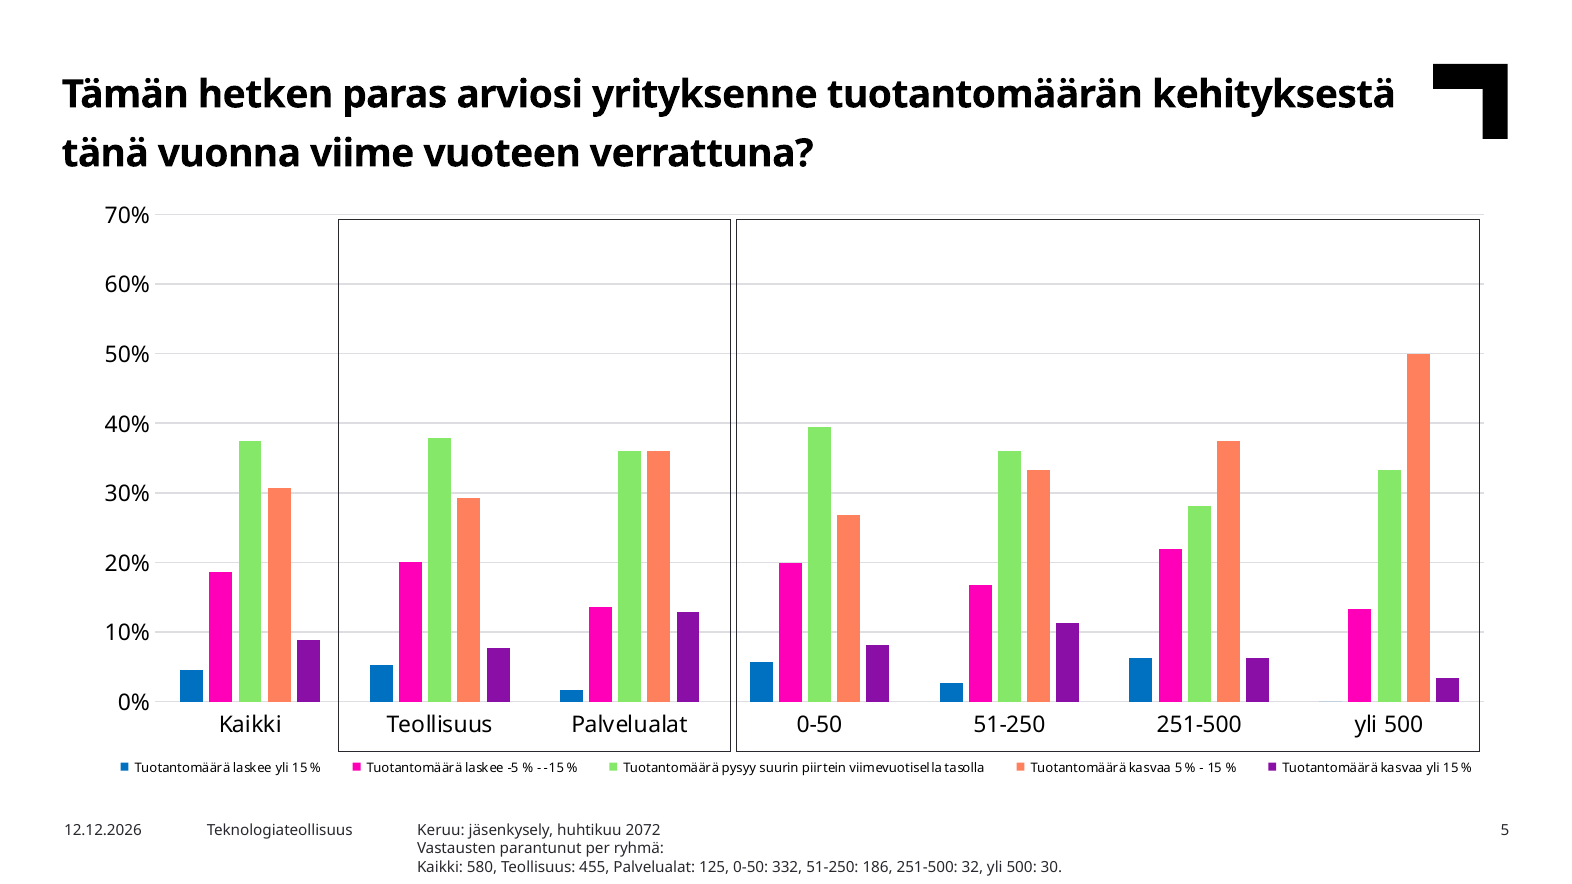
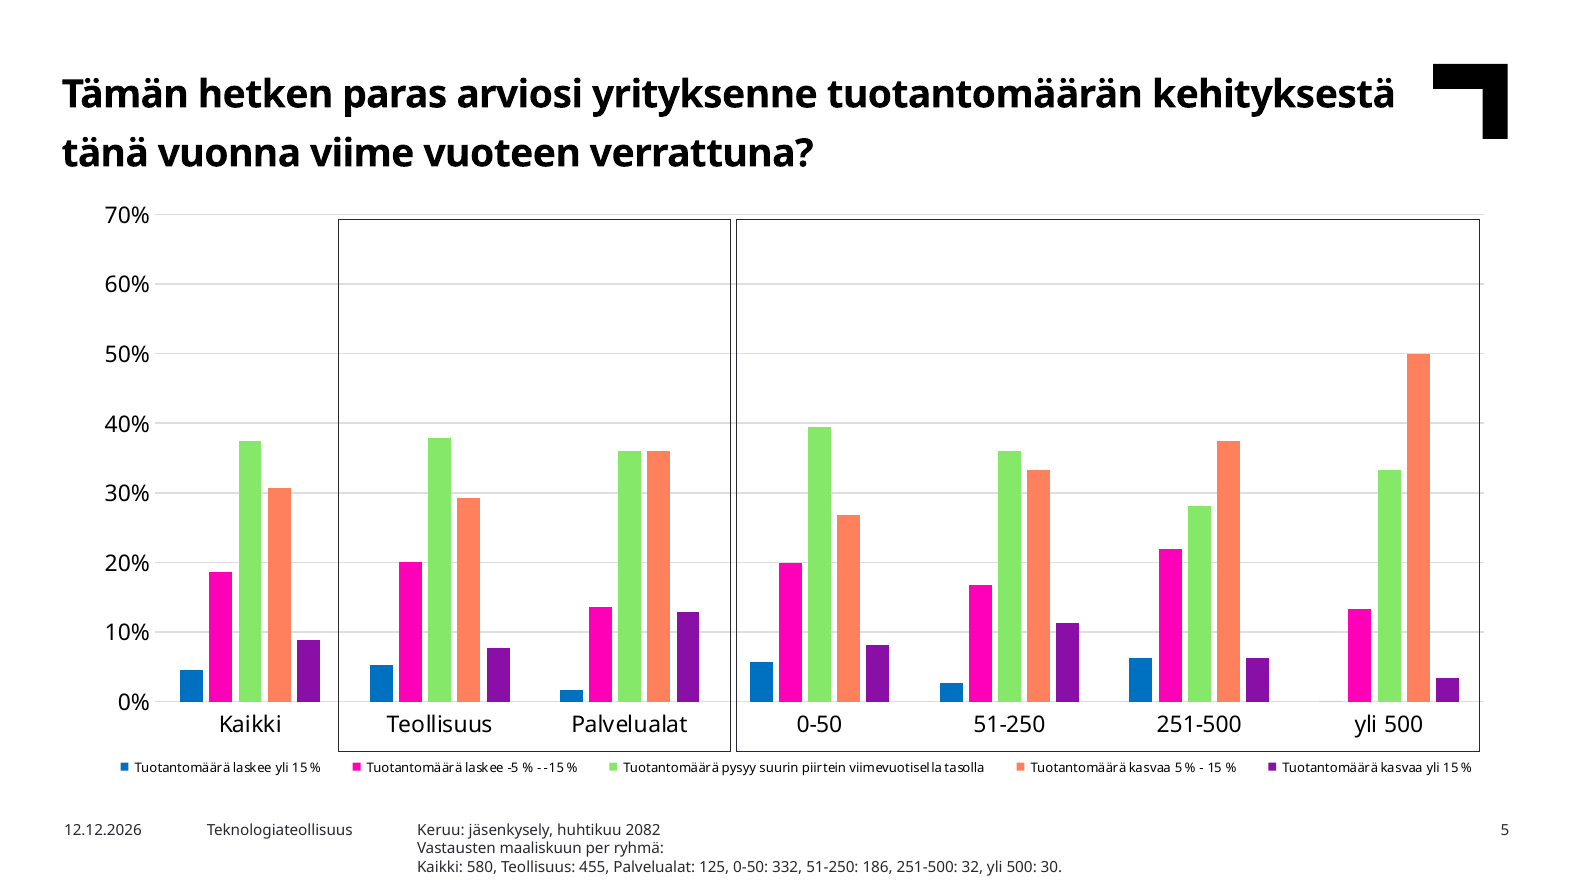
2072: 2072 -> 2082 (643, 831)
parantunut: parantunut -> maaliskuun (541, 849)
